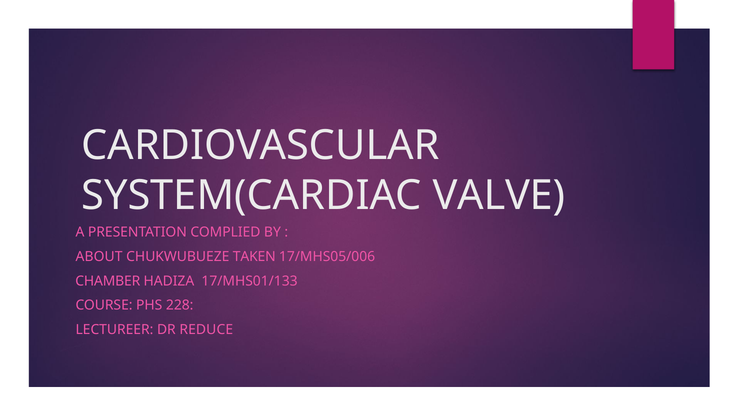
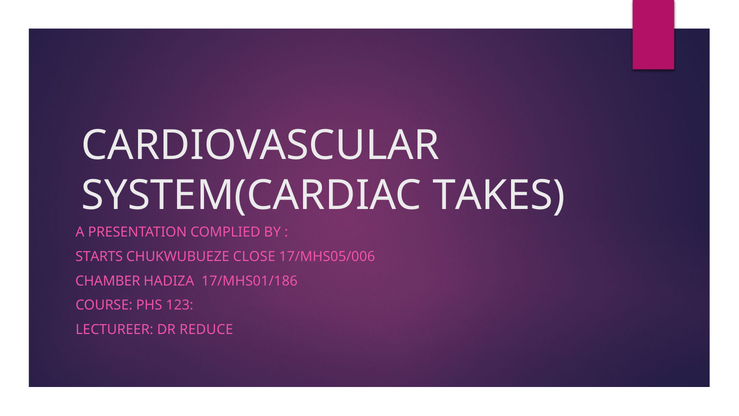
VALVE: VALVE -> TAKES (499, 195)
ABOUT: ABOUT -> STARTS (99, 257)
TAKEN: TAKEN -> CLOSE (254, 257)
17/MHS01/133: 17/MHS01/133 -> 17/MHS01/186 (250, 281)
228: 228 -> 123 (180, 305)
